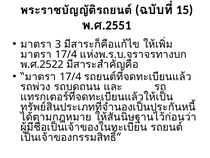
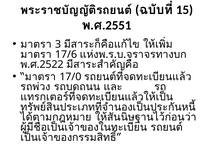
17/4: 17/4 -> 17/6 (66, 54)
17/4: 17/4 -> 17/0 (70, 76)
